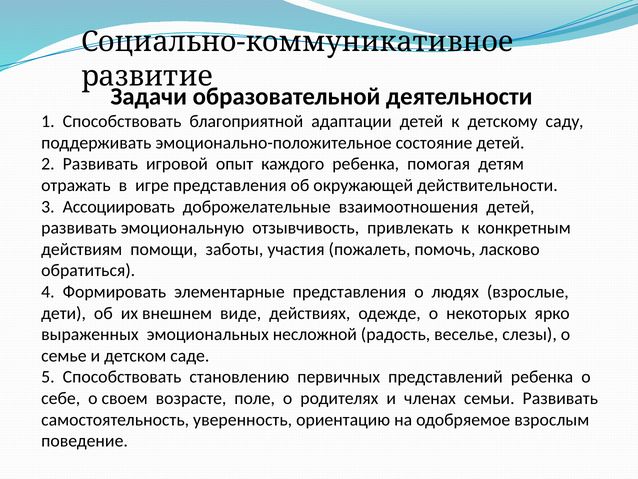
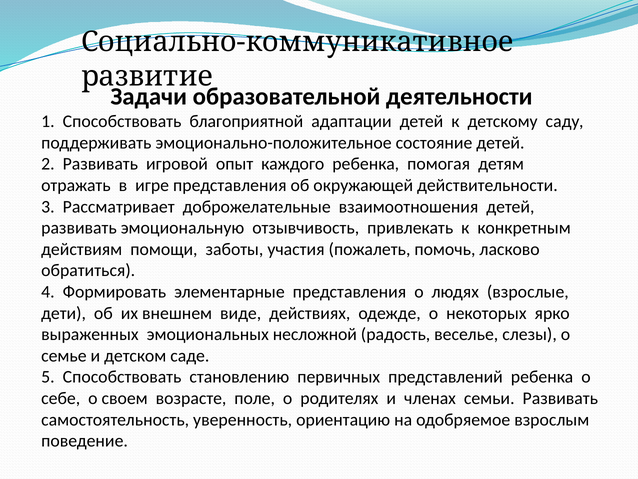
Ассоциировать: Ассоциировать -> Рассматривает (119, 206)
